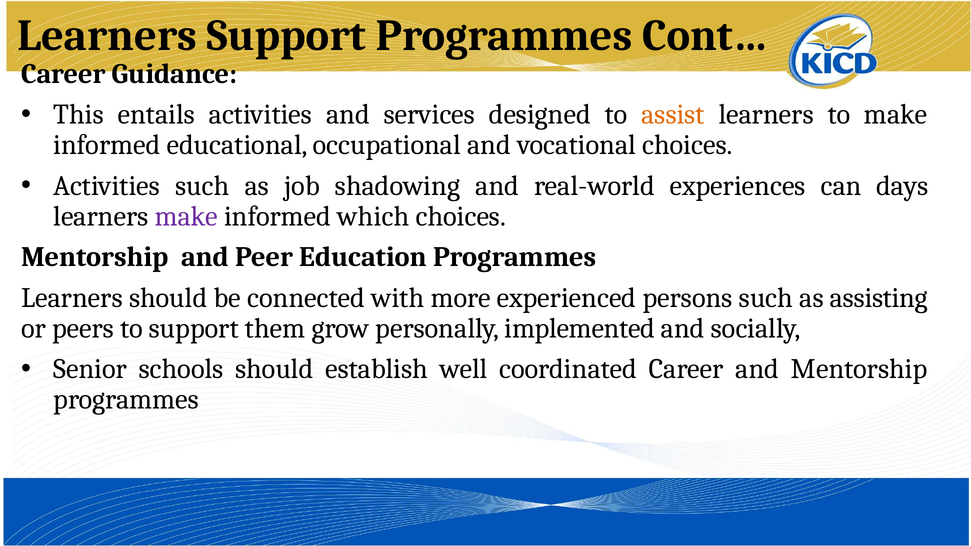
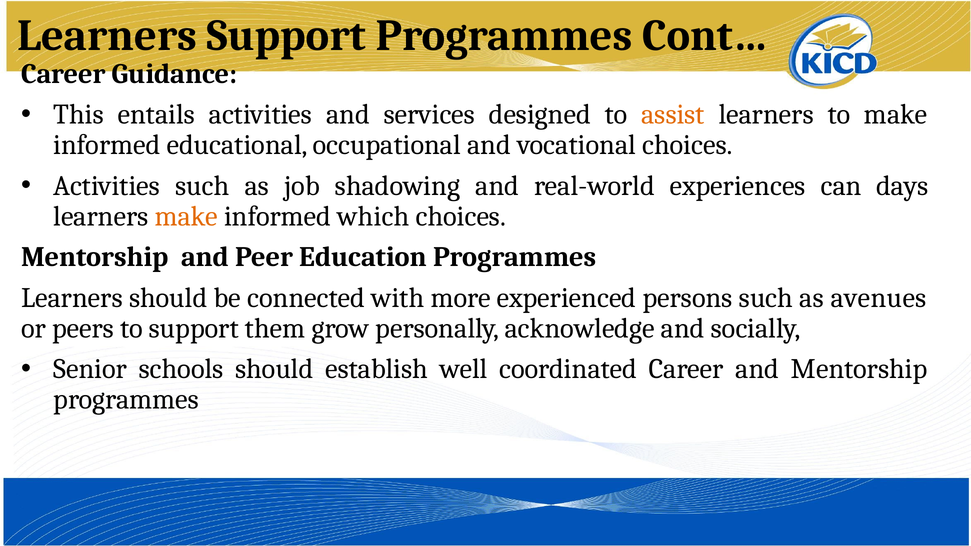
make colour: purple -> orange (186, 216)
assisting: assisting -> avenues (879, 298)
implemented: implemented -> acknowledge (580, 328)
